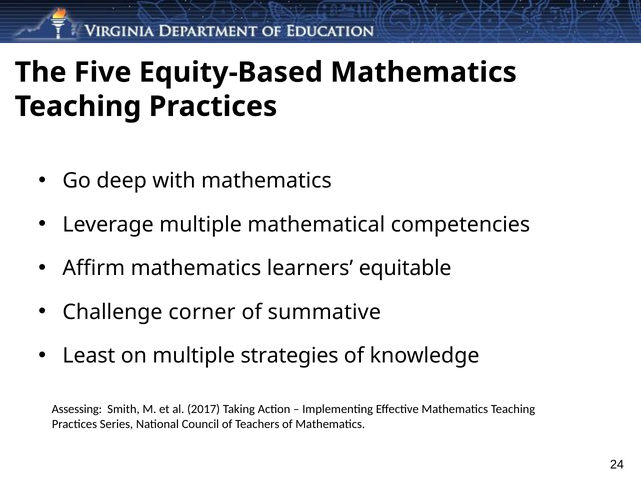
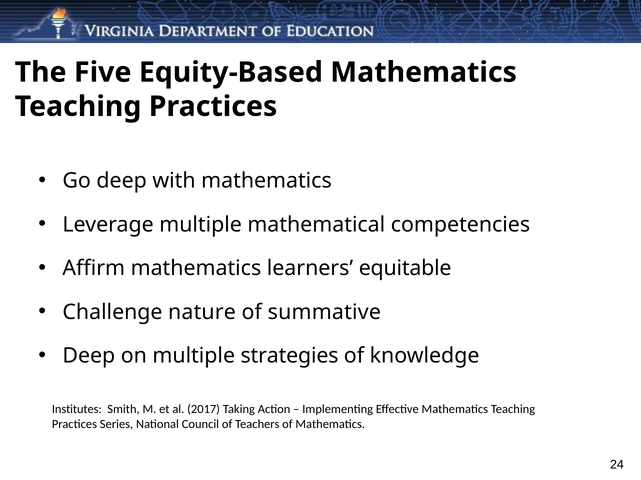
corner: corner -> nature (202, 313)
Least: Least -> Deep (89, 356)
Assessing: Assessing -> Institutes (77, 410)
